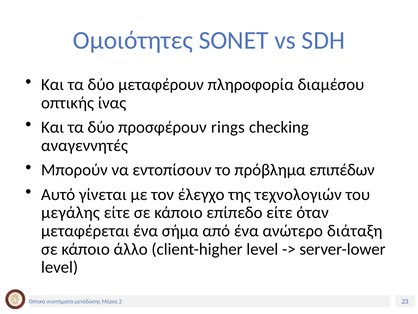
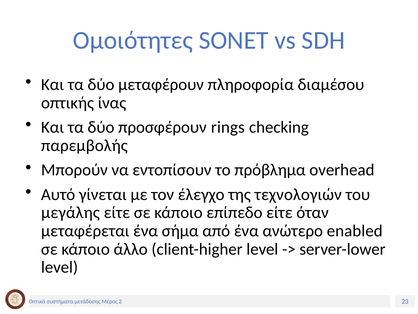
αναγεννητές: αναγεννητές -> παρεμβολής (84, 145)
επιπέδων: επιπέδων -> overhead (342, 170)
διάταξη: διάταξη -> enabled (355, 231)
